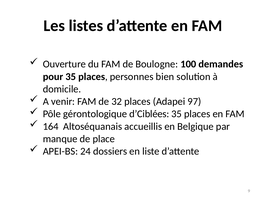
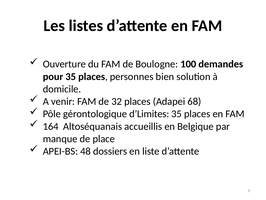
97: 97 -> 68 (194, 101)
d’Ciblées: d’Ciblées -> d’Limites (149, 114)
24: 24 -> 48 (86, 151)
